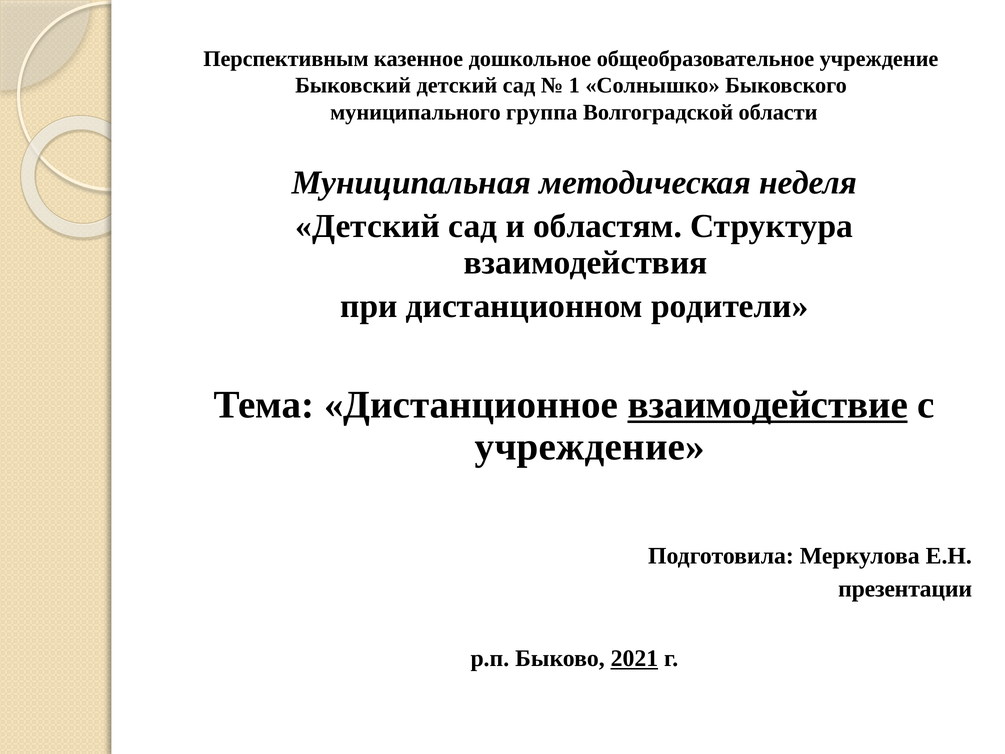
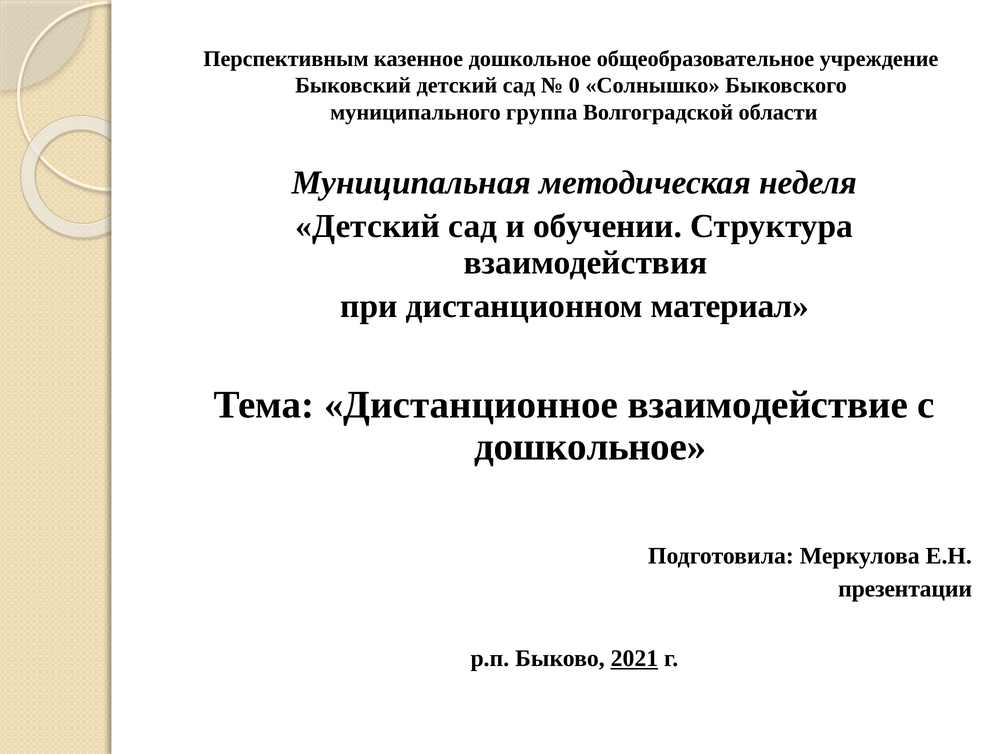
1: 1 -> 0 (574, 86)
областям: областям -> обучении (608, 226)
родители: родители -> материал (730, 306)
взаимодействие underline: present -> none (768, 405)
учреждение: учреждение -> дошкольное (590, 447)
